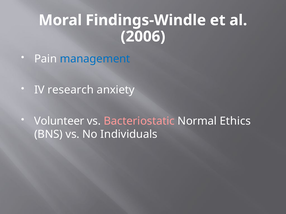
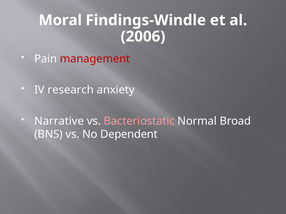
management colour: blue -> red (95, 59)
Volunteer: Volunteer -> Narrative (59, 121)
Ethics: Ethics -> Broad (235, 121)
Individuals: Individuals -> Dependent (129, 135)
